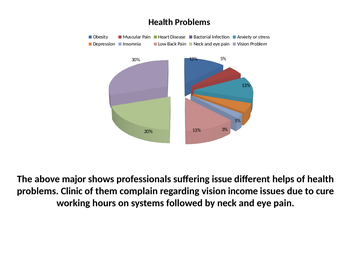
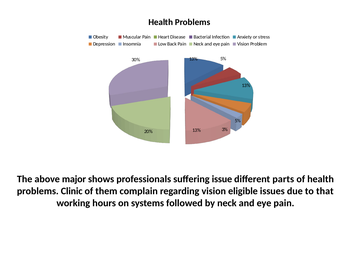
helps: helps -> parts (283, 179)
income: income -> eligible (243, 191)
cure: cure -> that (325, 191)
